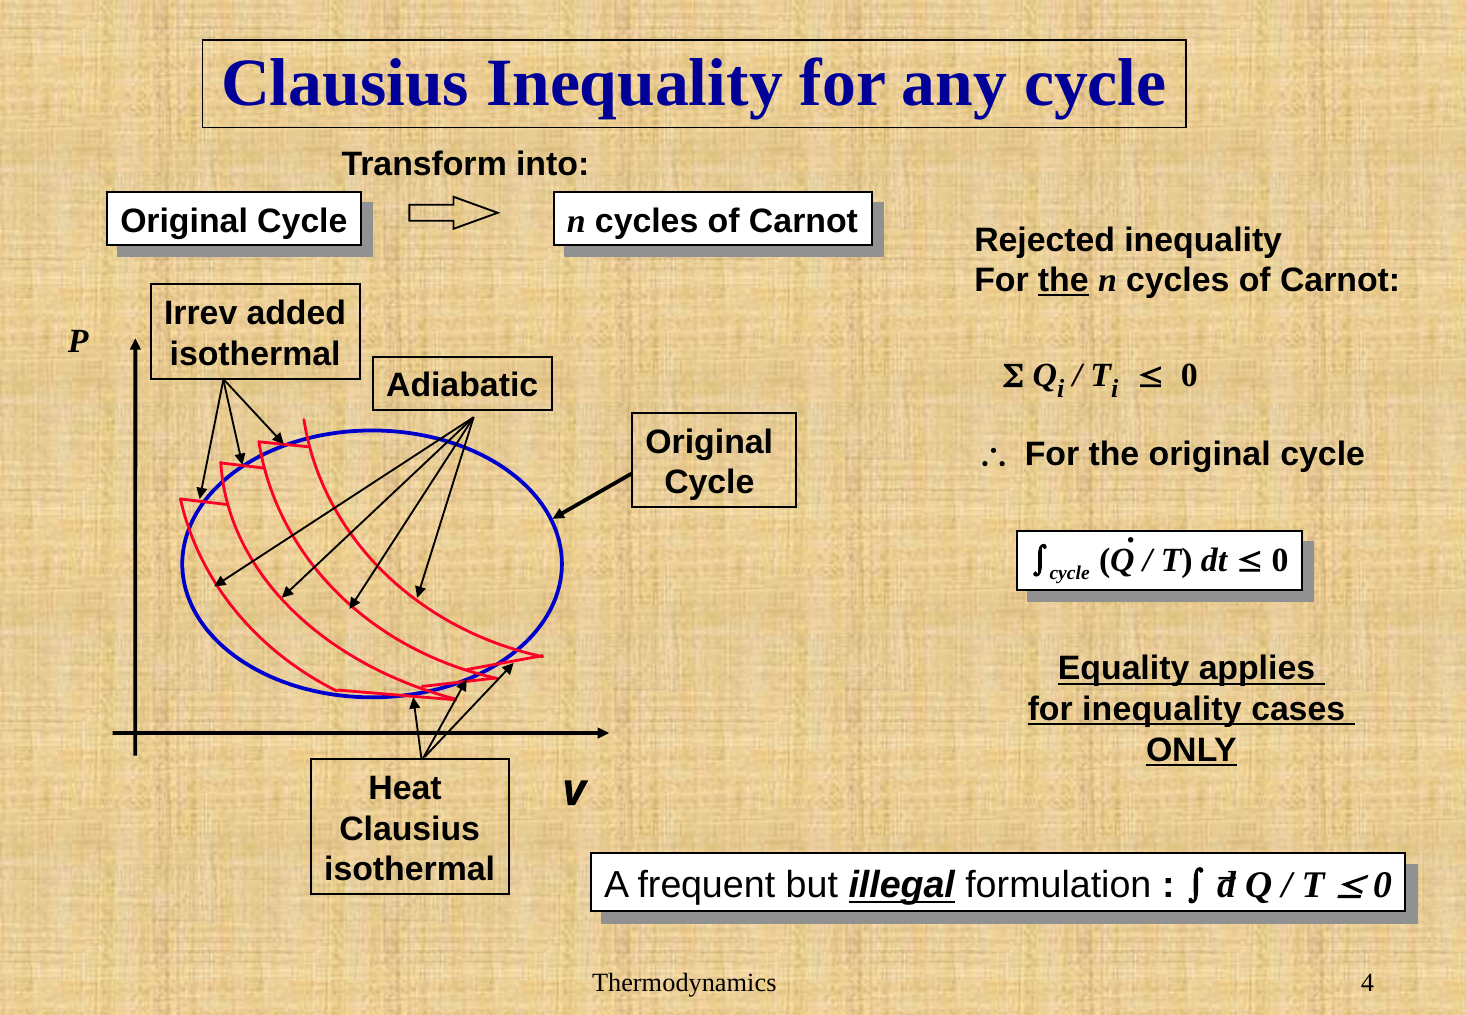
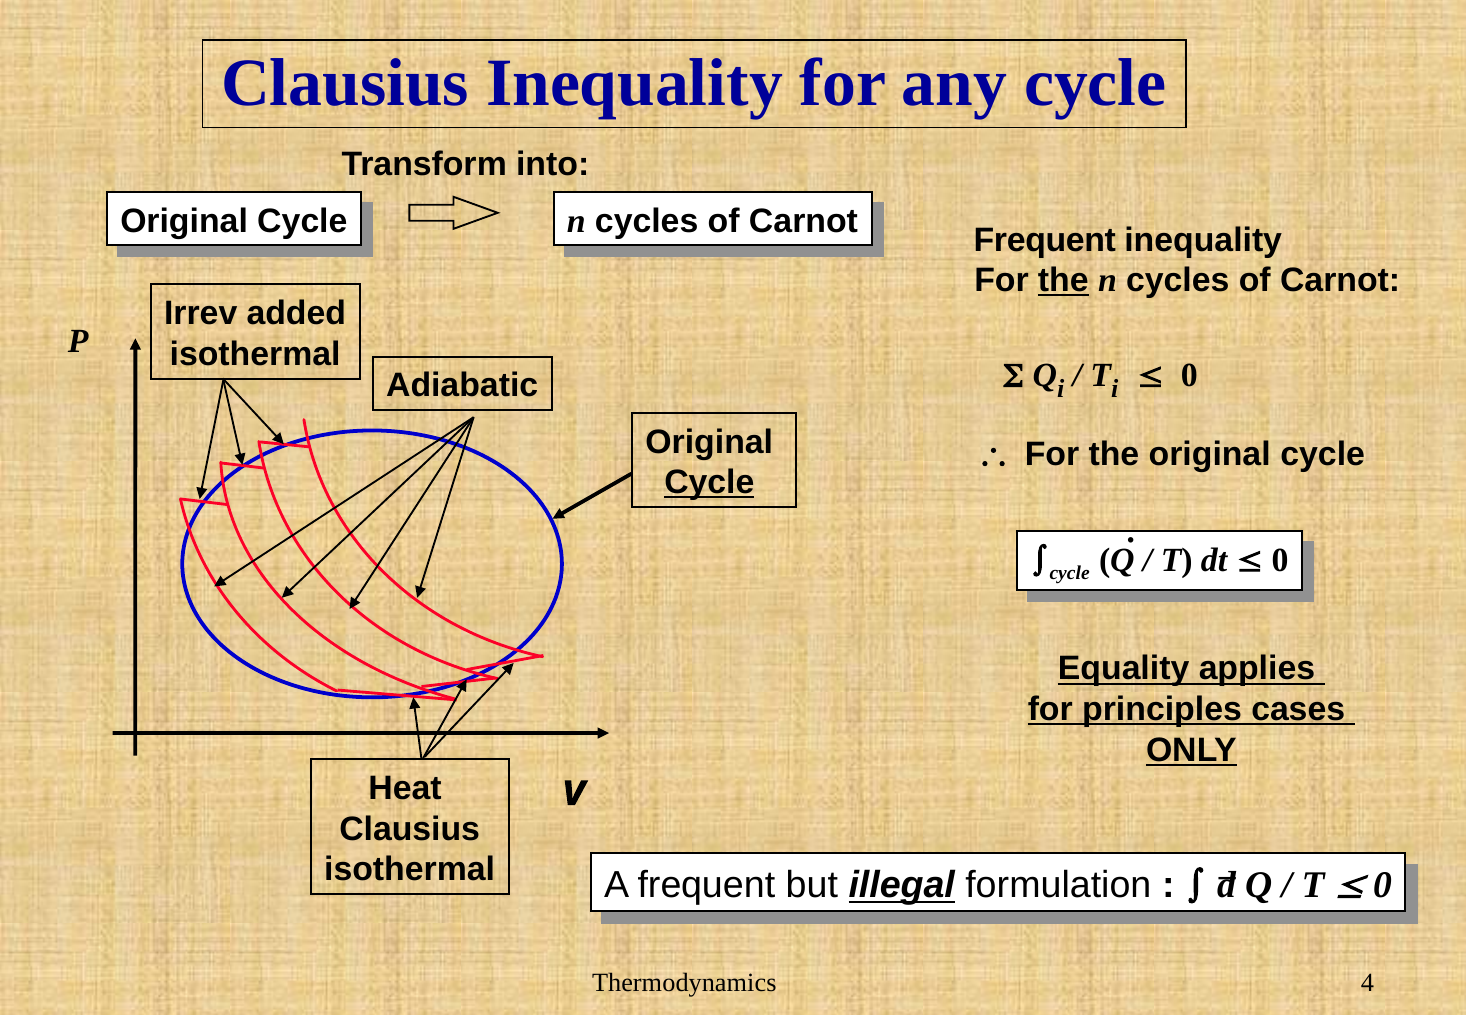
Rejected: Rejected -> Frequent (1045, 240)
Cycle underline: none -> present (709, 483)
for inequality: inequality -> principles (1162, 709)
